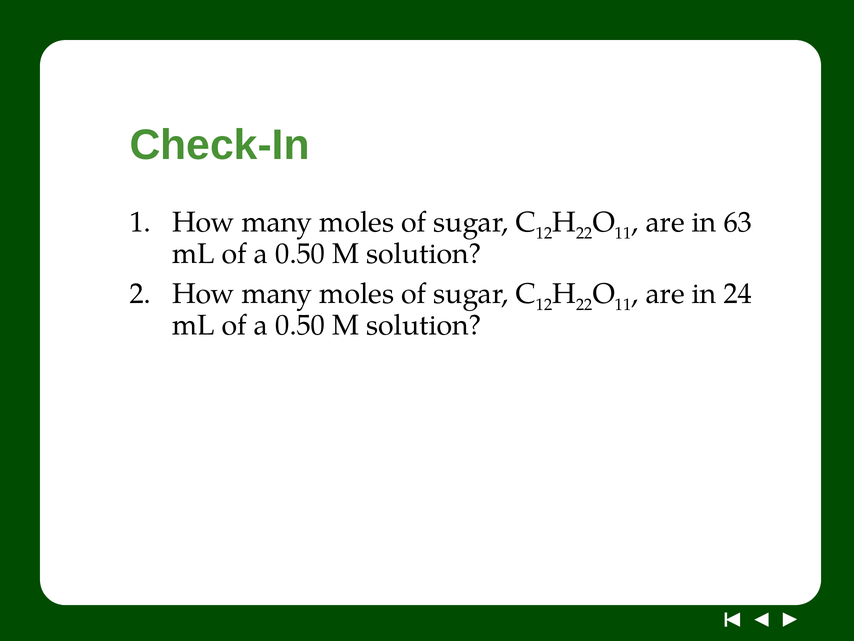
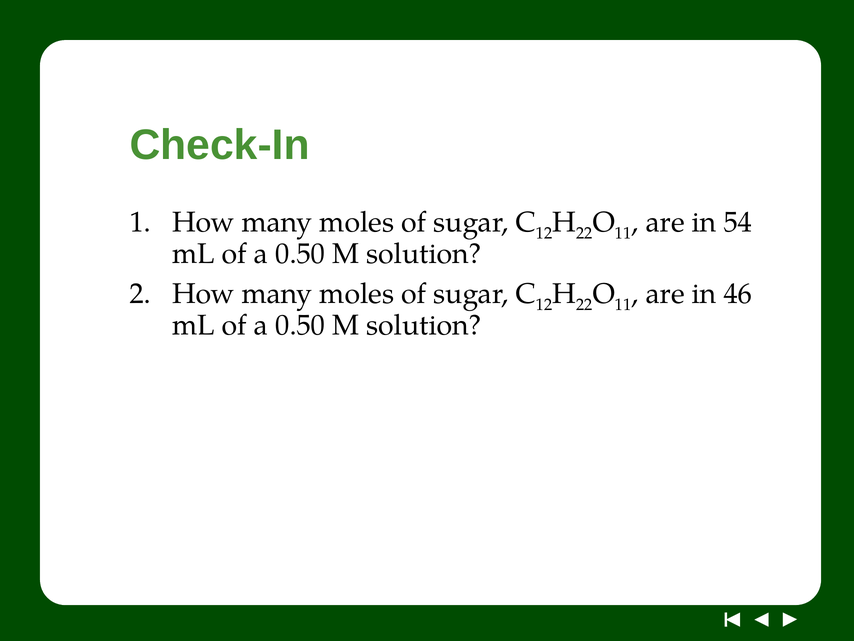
63: 63 -> 54 (738, 222)
24: 24 -> 46 (738, 294)
